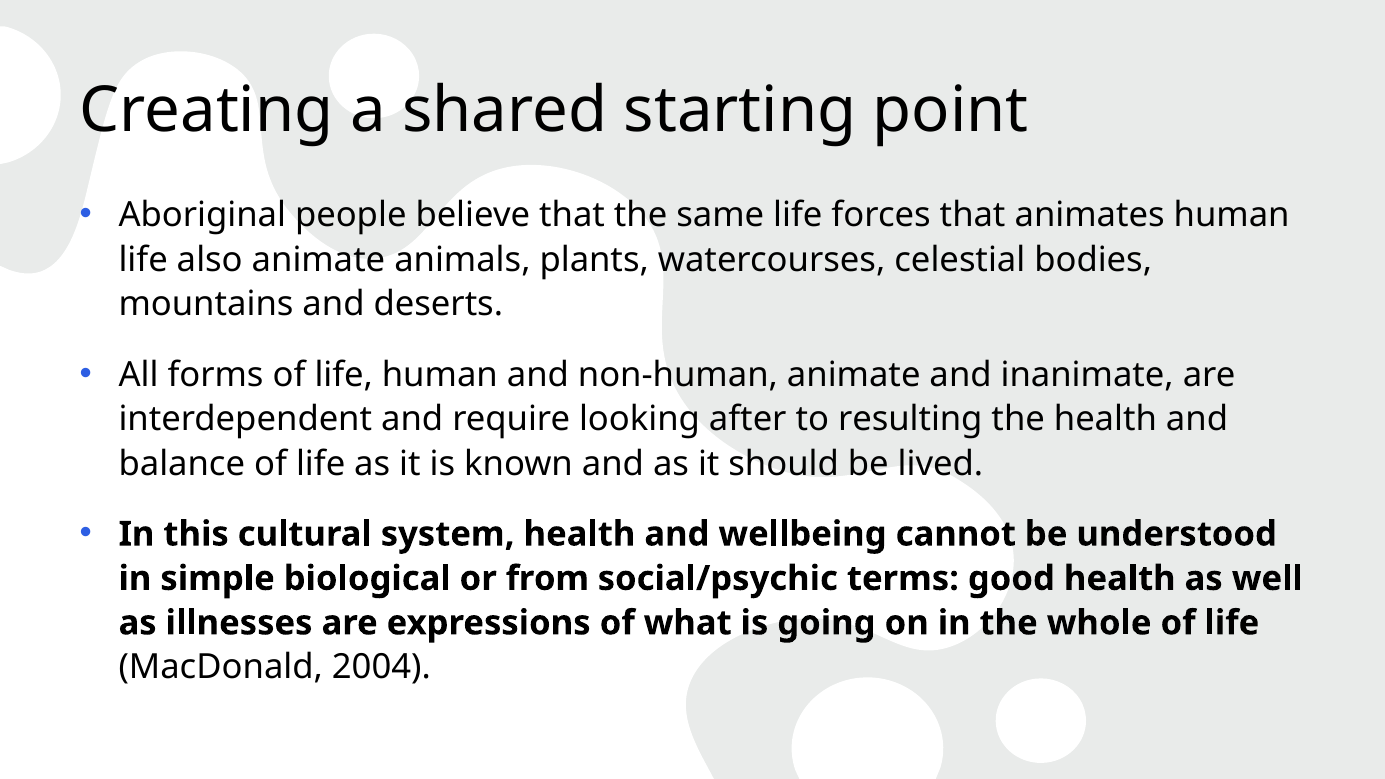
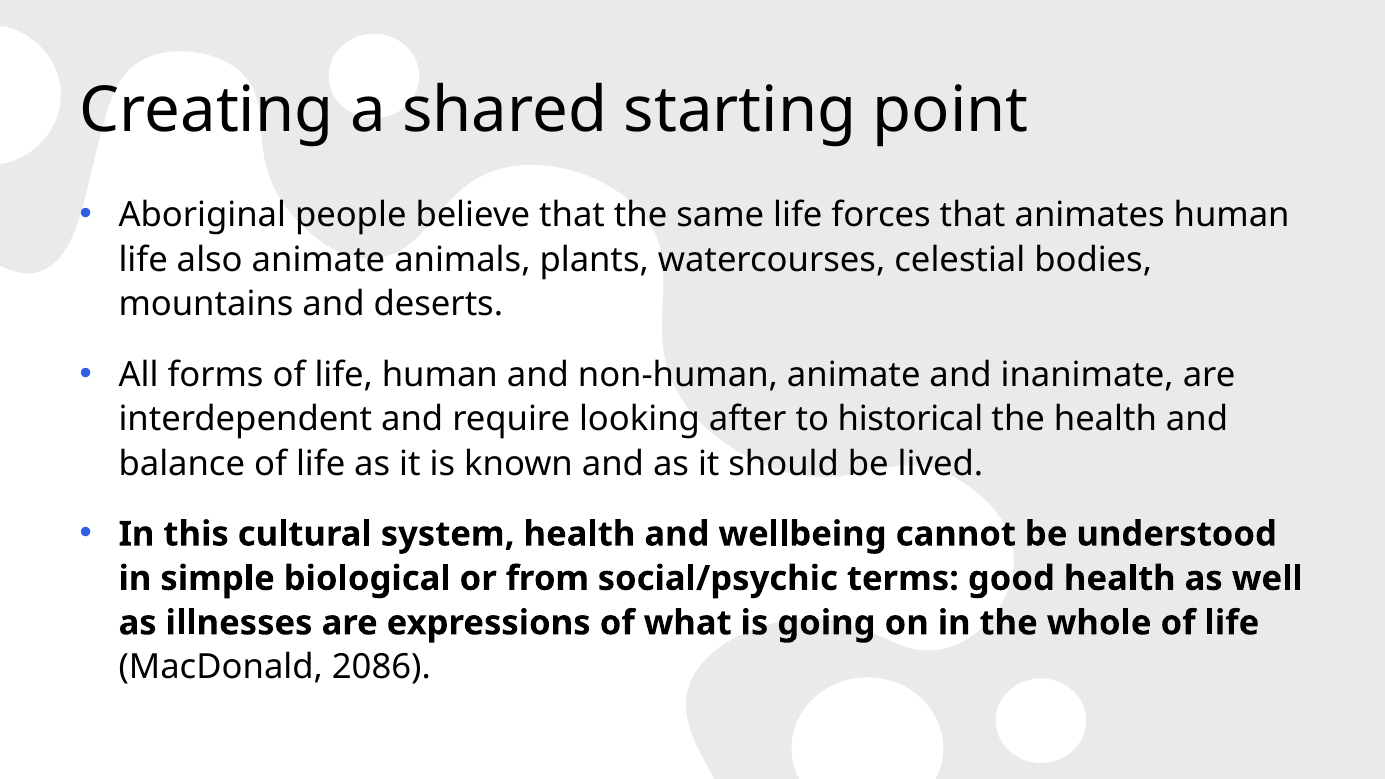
resulting: resulting -> historical (910, 419)
2004: 2004 -> 2086 (381, 667)
